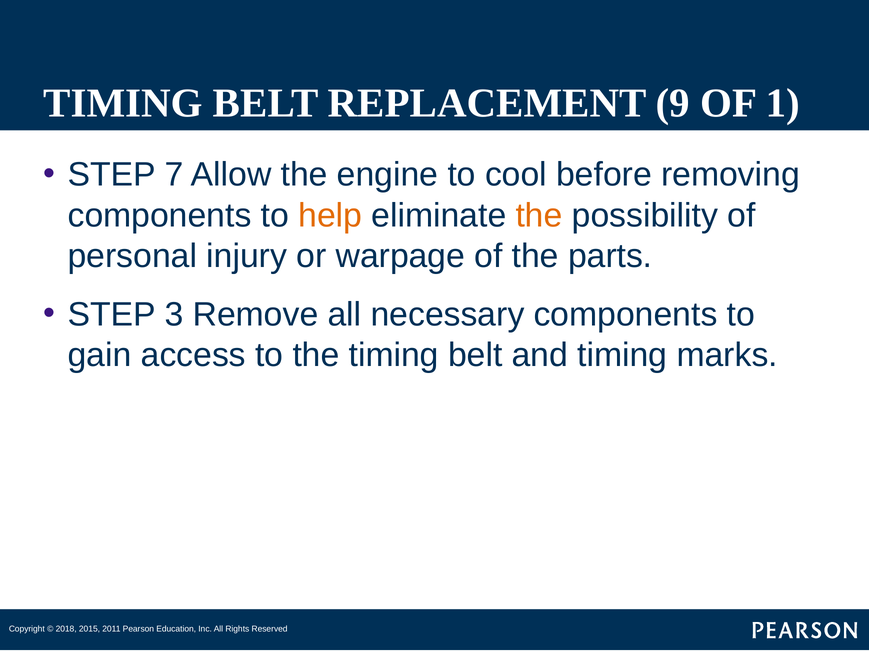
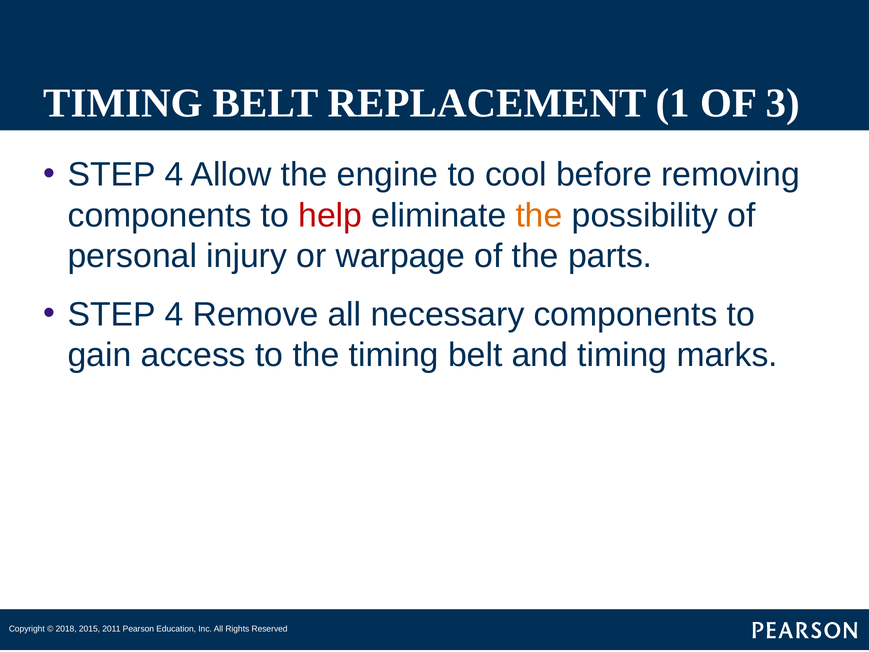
9: 9 -> 1 (673, 103)
1: 1 -> 3 (783, 103)
7: 7 -> 4 (174, 175)
help colour: orange -> red (330, 215)
3: 3 -> 4 (174, 315)
